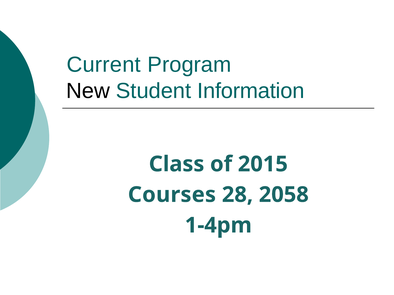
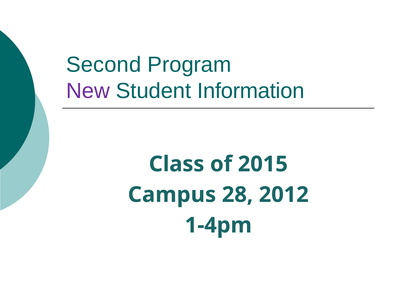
Current: Current -> Second (104, 65)
New colour: black -> purple (88, 91)
Courses: Courses -> Campus (172, 195)
2058: 2058 -> 2012 (284, 195)
